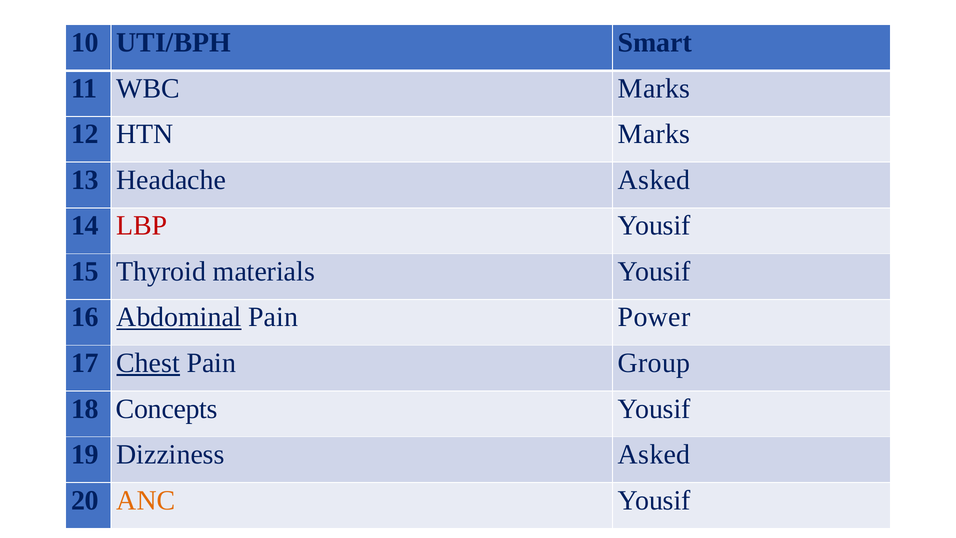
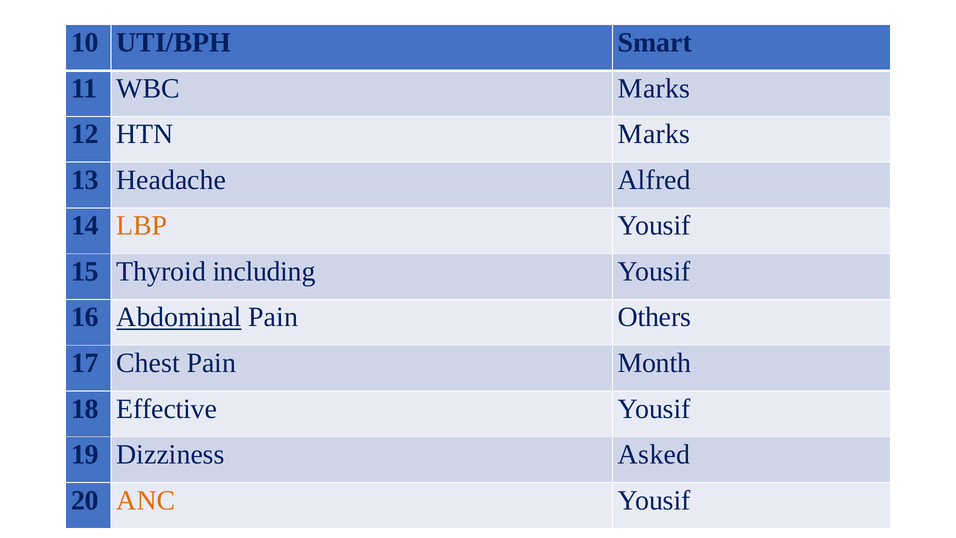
Headache Asked: Asked -> Alfred (654, 180)
LBP colour: red -> orange (142, 226)
materials: materials -> including (264, 271)
Power: Power -> Others (654, 317)
Chest underline: present -> none (148, 363)
Group: Group -> Month (654, 363)
Concepts: Concepts -> Effective (167, 409)
